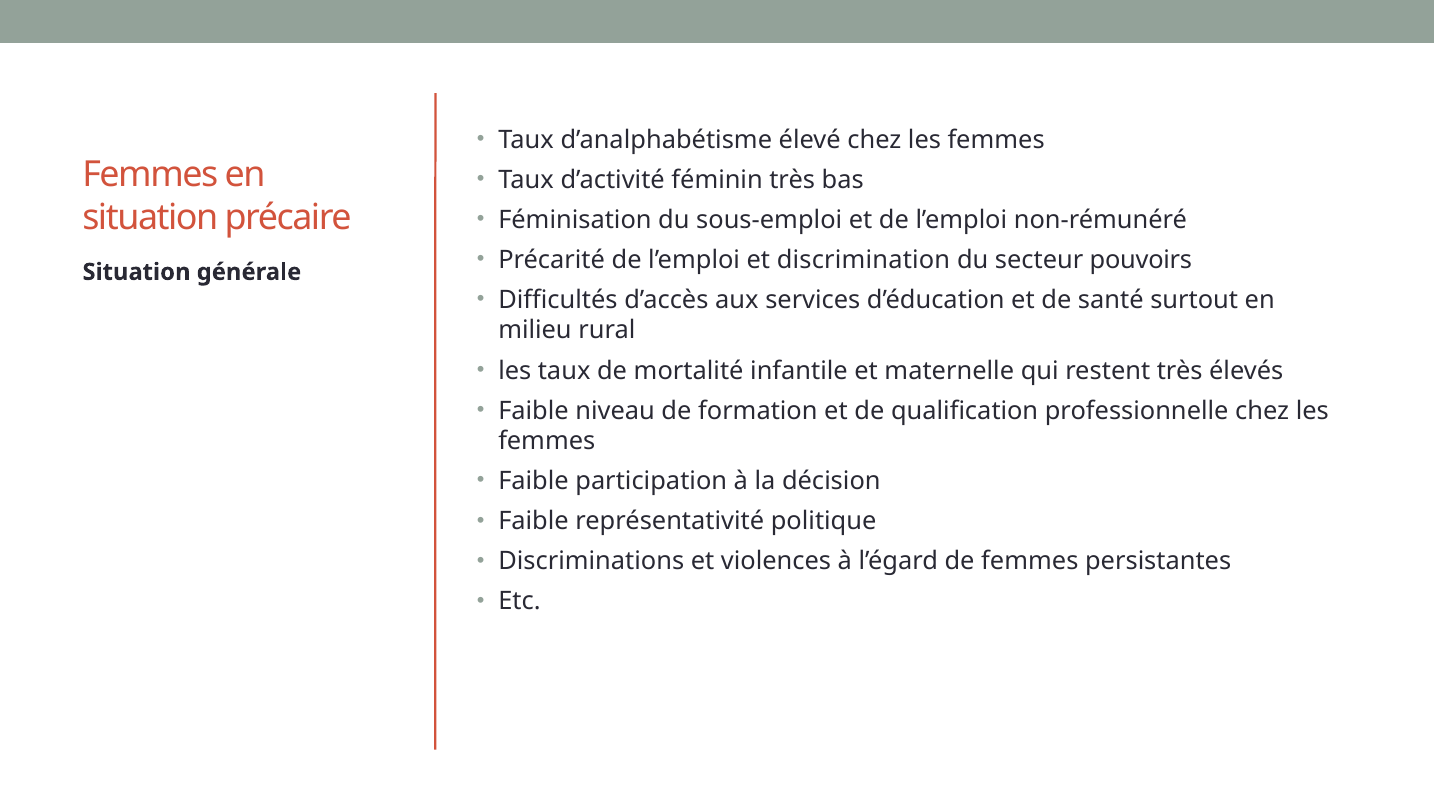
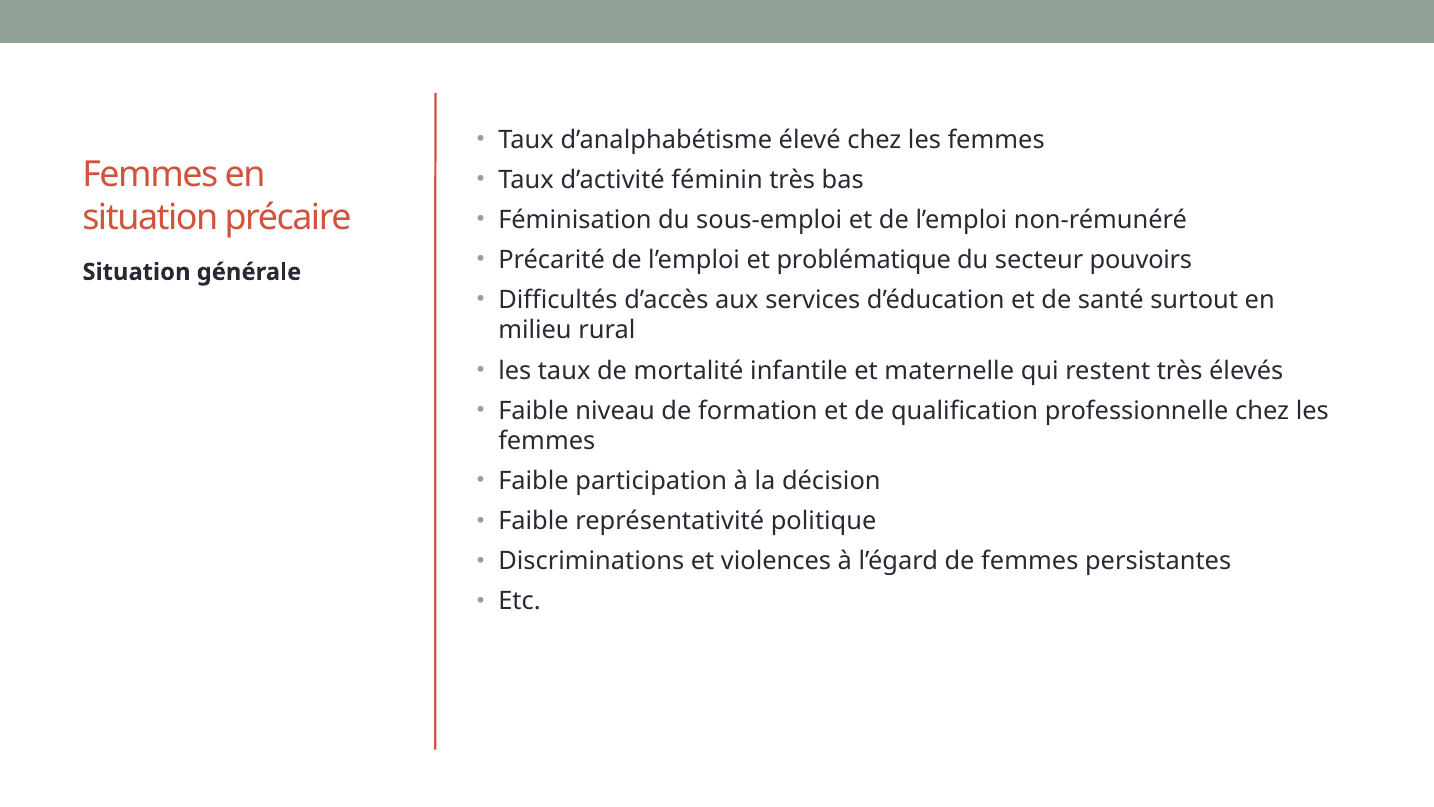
discrimination: discrimination -> problématique (864, 260)
